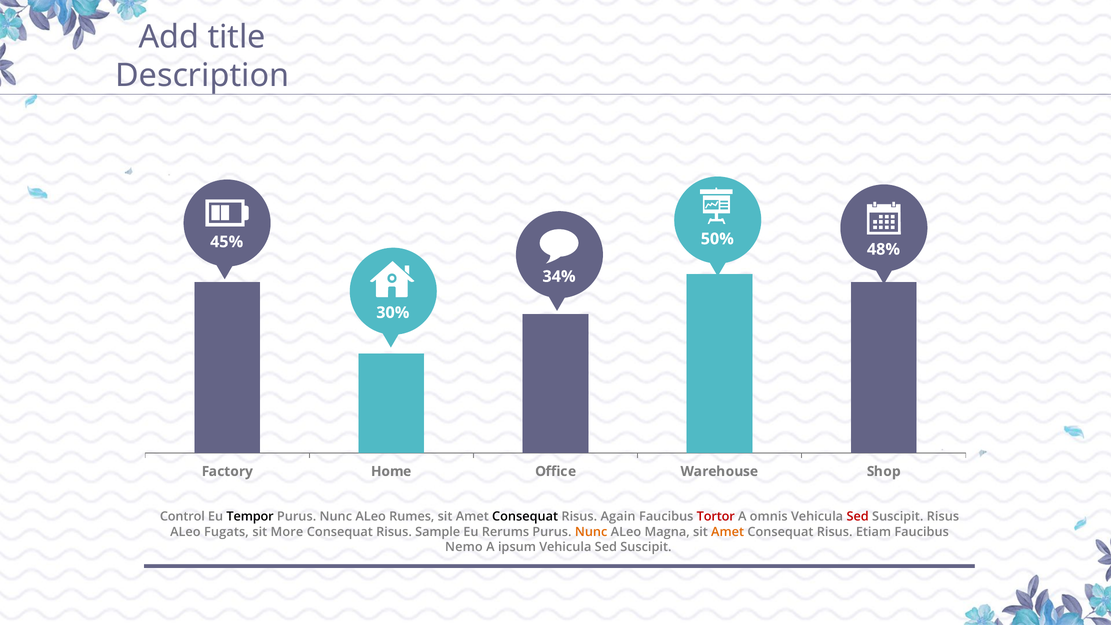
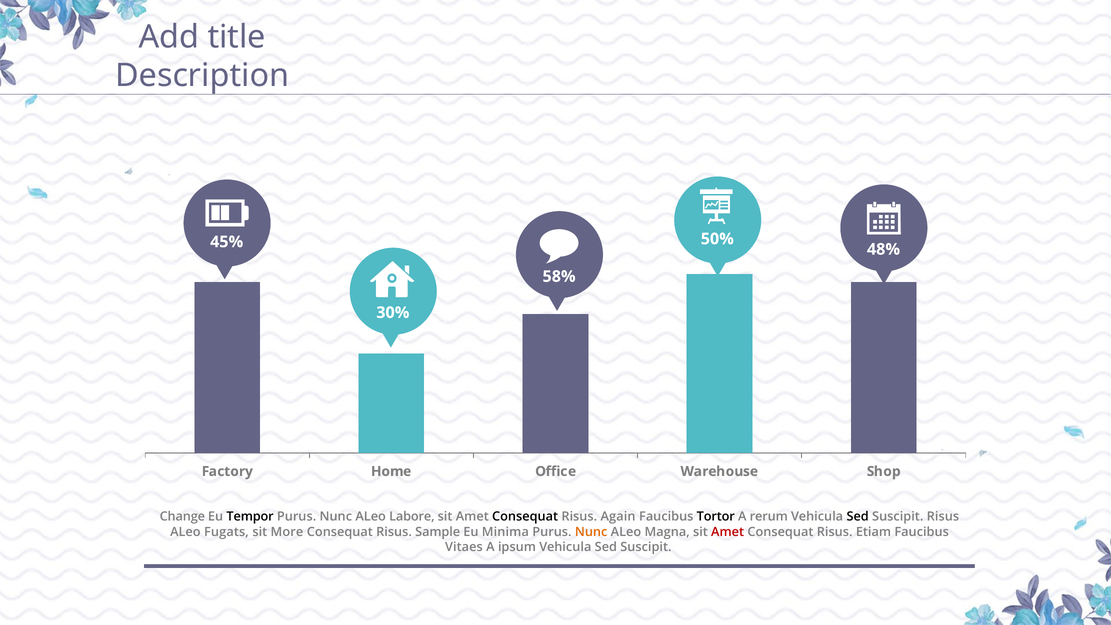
34%: 34% -> 58% (559, 277)
Control: Control -> Change (182, 517)
Rumes: Rumes -> Labore (412, 517)
Tortor colour: red -> black (716, 517)
omnis: omnis -> rerum (769, 517)
Sed colour: red -> black (858, 517)
Rerums: Rerums -> Minima (505, 532)
Amet colour: orange -> red (728, 532)
Nemo: Nemo -> Vitaes (464, 547)
